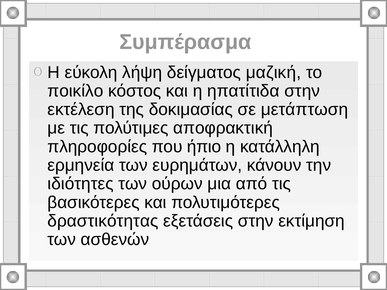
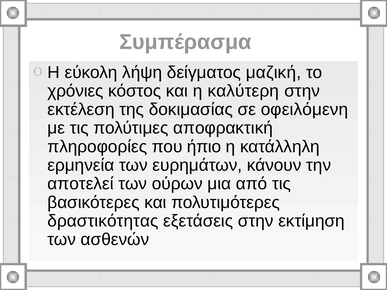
ποικίλο: ποικίλο -> χρόνιες (75, 91)
ηπατίτιδα: ηπατίτιδα -> καλύτερη (243, 91)
μετάπτωση: μετάπτωση -> οφειλόμενη (305, 110)
ιδιότητες: ιδιότητες -> αποτελεί (81, 184)
